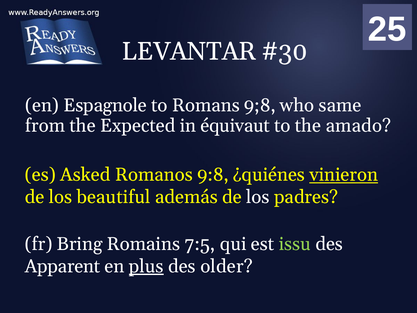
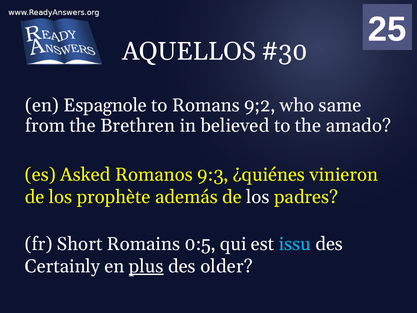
LEVANTAR: LEVANTAR -> AQUELLOS (189, 51)
9;8: 9;8 -> 9;2 (260, 105)
Expected: Expected -> Brethren (138, 125)
équivaut: équivaut -> believed (235, 125)
9:8: 9:8 -> 9:3 (213, 175)
vinieron underline: present -> none (344, 175)
beautiful: beautiful -> prophète (114, 197)
Bring: Bring -> Short (80, 244)
7:5: 7:5 -> 0:5 (200, 244)
issu colour: light green -> light blue (295, 244)
Apparent: Apparent -> Certainly (63, 266)
